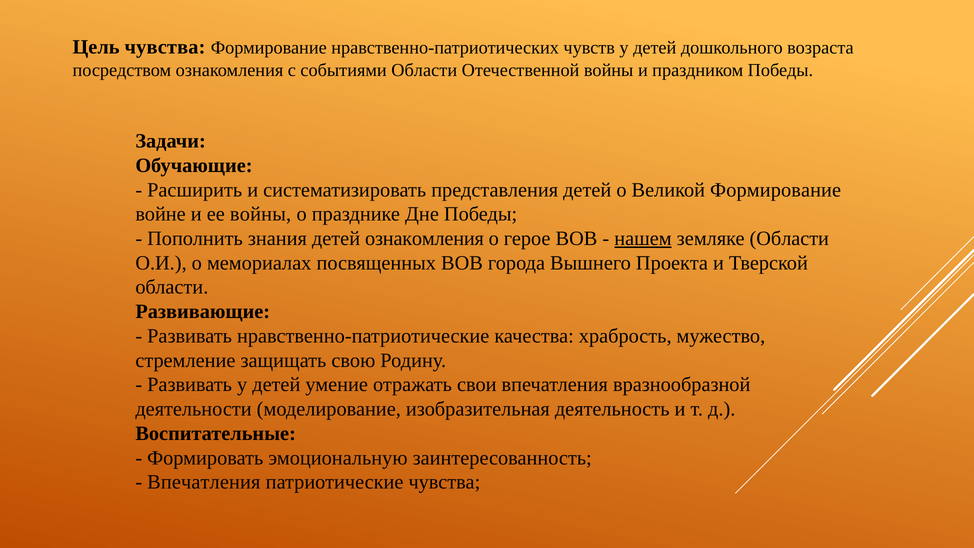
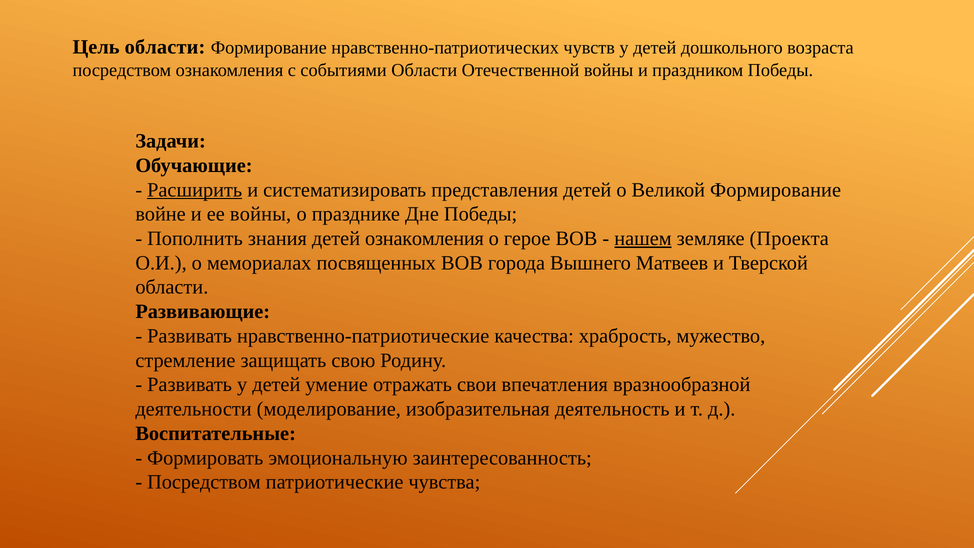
Цель чувства: чувства -> области (165, 47)
Расширить underline: none -> present (195, 190)
земляке Области: Области -> Проекта (789, 238)
Проекта: Проекта -> Матвеев (672, 263)
Впечатления: Впечатления -> Посредством (204, 482)
